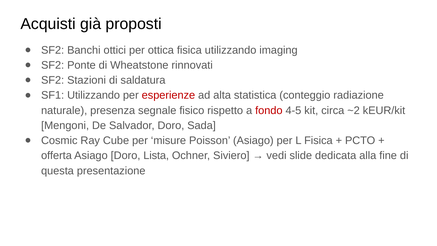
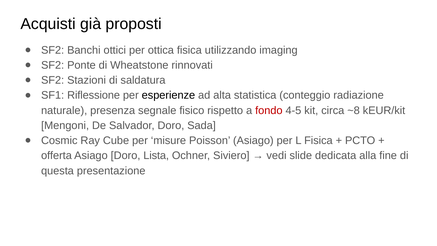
SF1 Utilizzando: Utilizzando -> Riflessione (94, 95)
esperienze colour: red -> black (168, 95)
~2: ~2 -> ~8 (354, 110)
